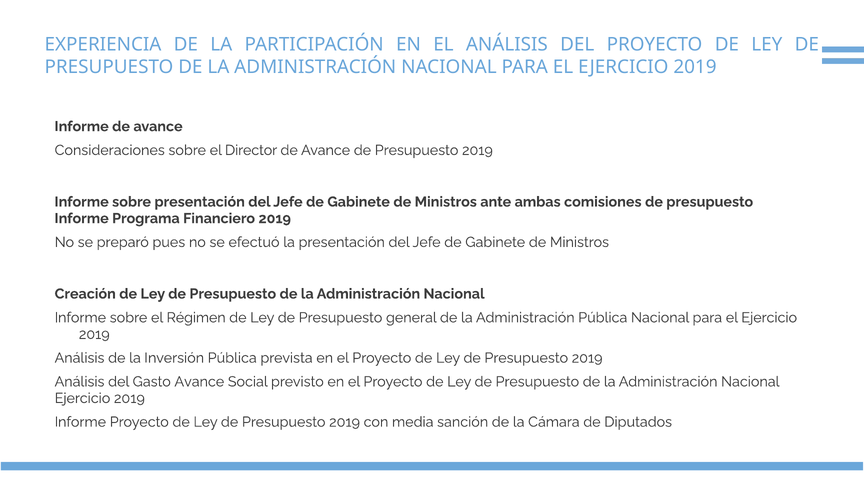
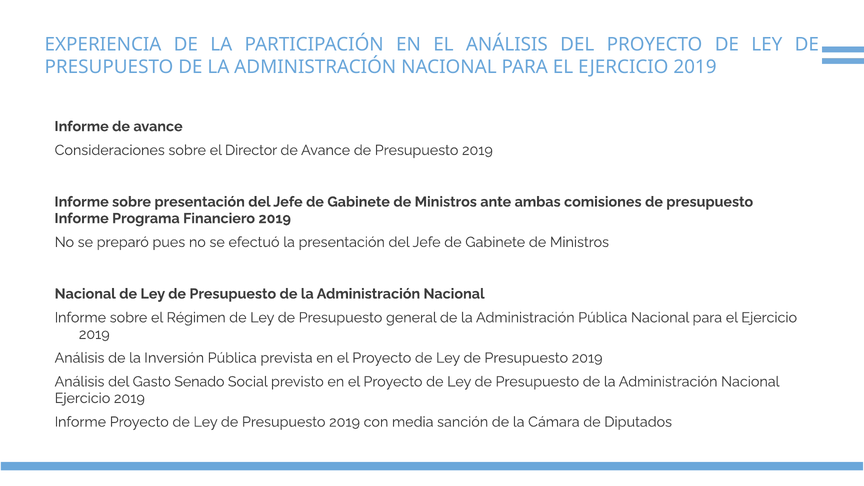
Creación: Creación -> Nacional (85, 294)
Gasto Avance: Avance -> Senado (199, 382)
